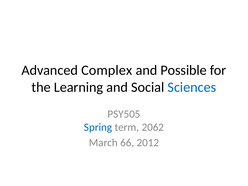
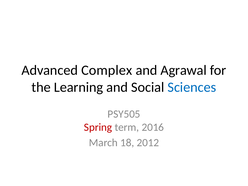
Possible: Possible -> Agrawal (184, 70)
Spring colour: blue -> red (98, 127)
2062: 2062 -> 2016 (153, 127)
66: 66 -> 18 (127, 143)
